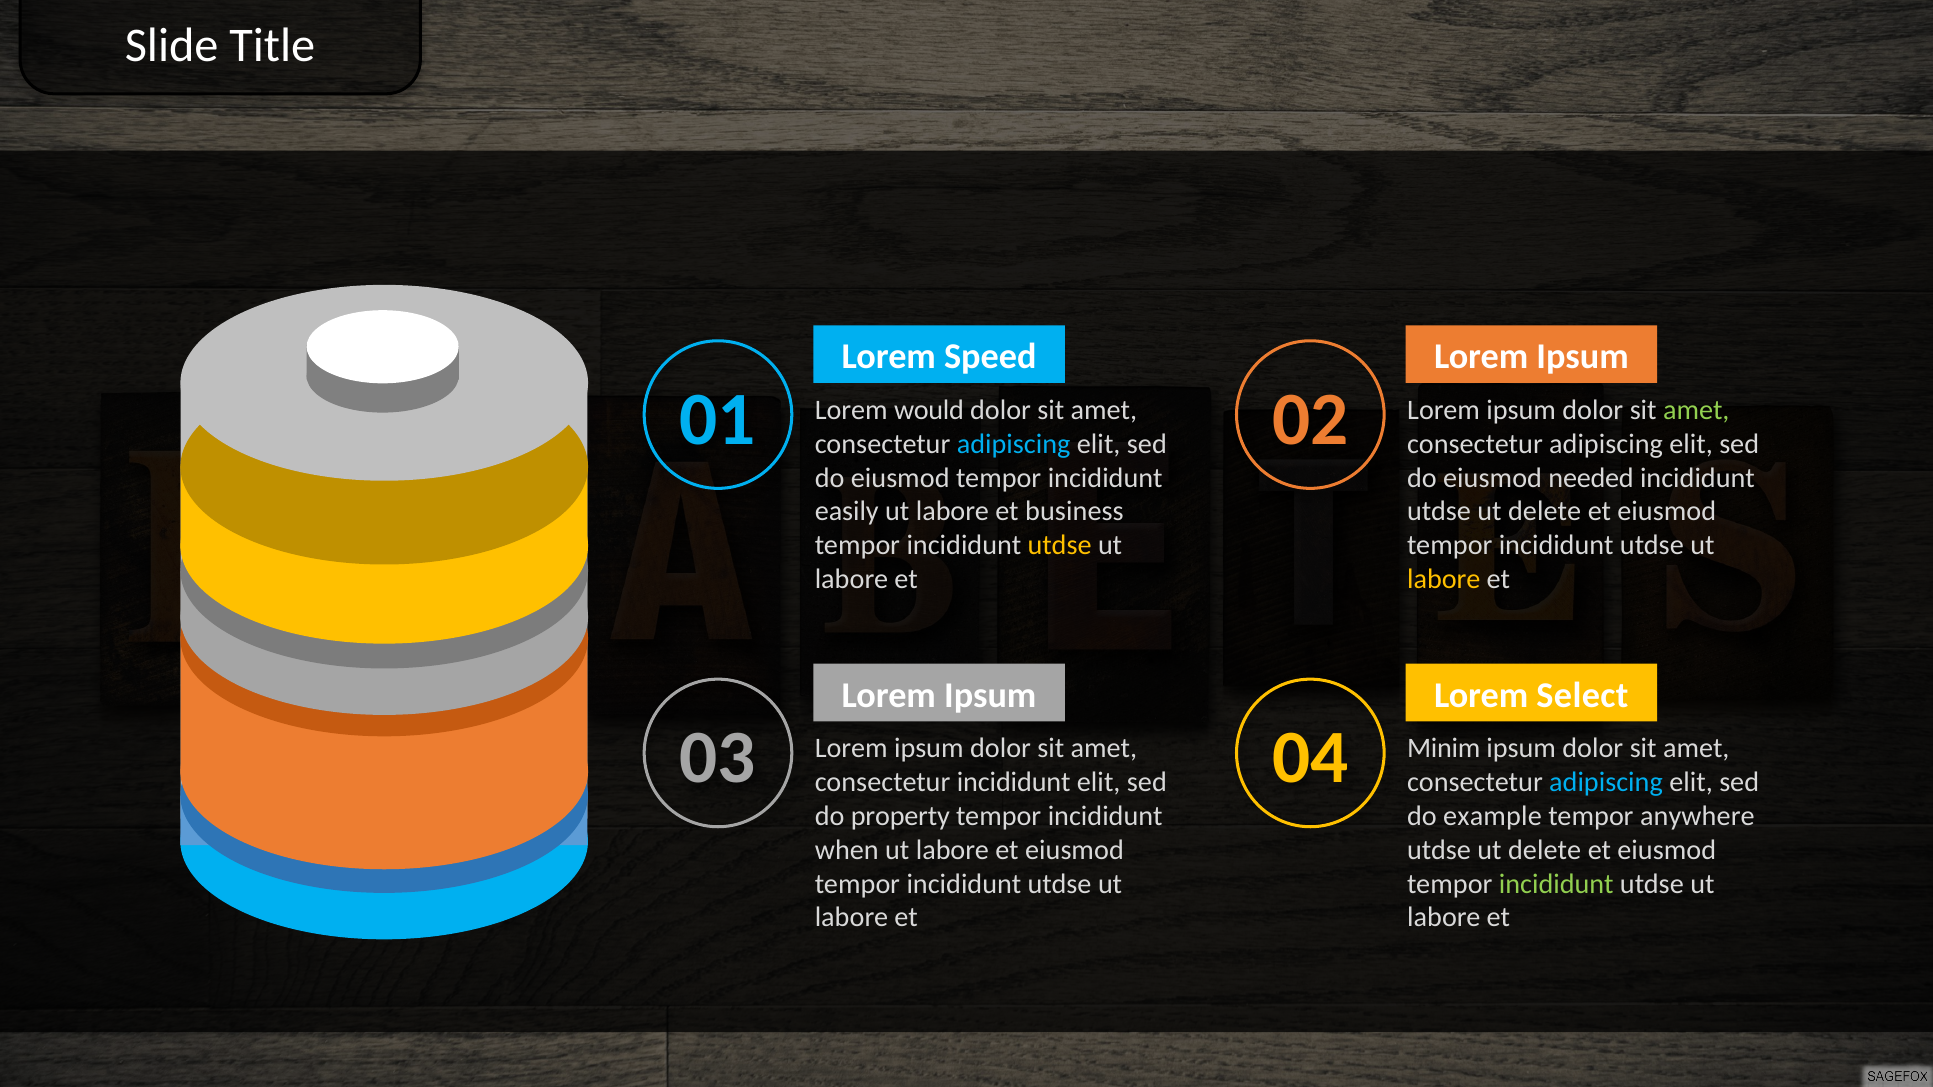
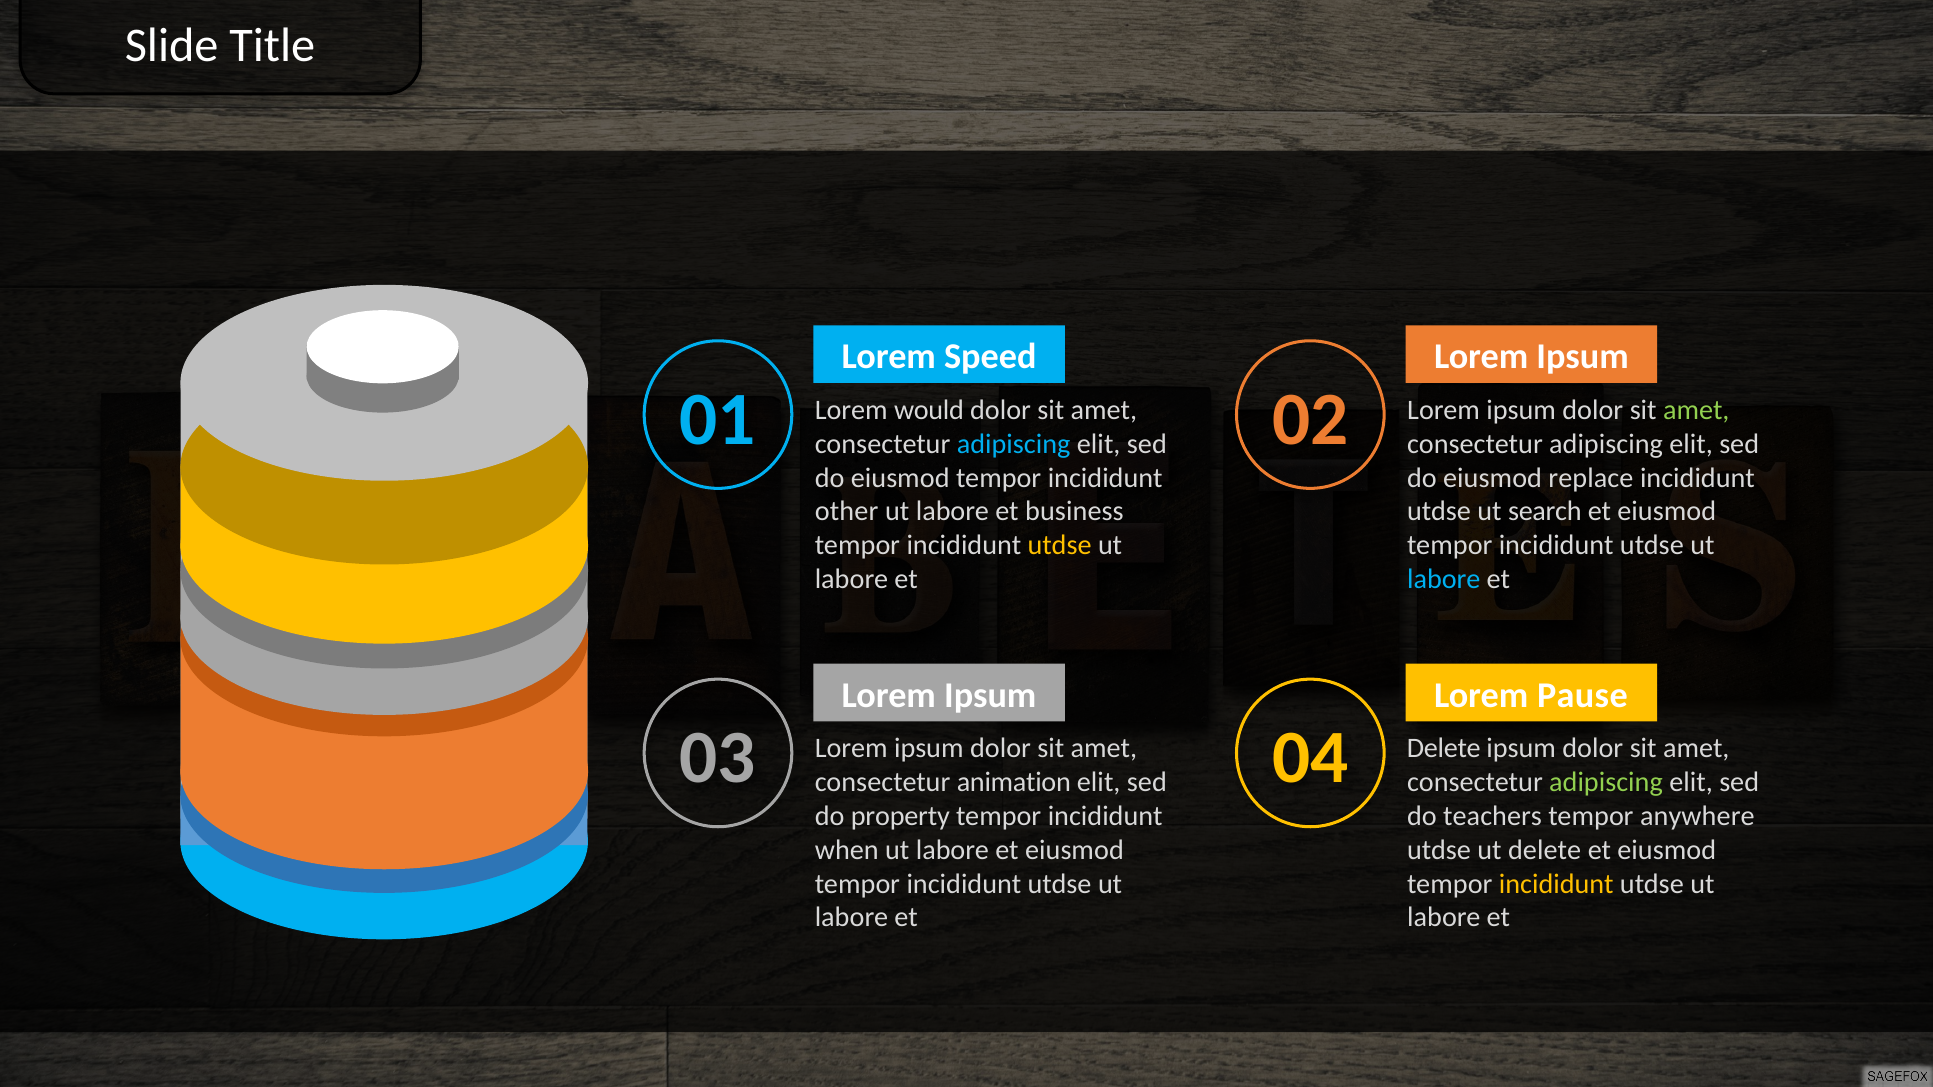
needed: needed -> replace (1591, 478)
easily: easily -> other (847, 512)
delete: delete -> search (1545, 512)
labore colour: yellow -> light blue (1444, 579)
Select: Select -> Pause (1582, 695)
04 Minim: Minim -> Delete (1444, 749)
consectetur incididunt: incididunt -> animation (1014, 782)
adipiscing colour: light blue -> light green (1606, 782)
example: example -> teachers (1493, 816)
incididunt colour: light green -> yellow (1556, 884)
